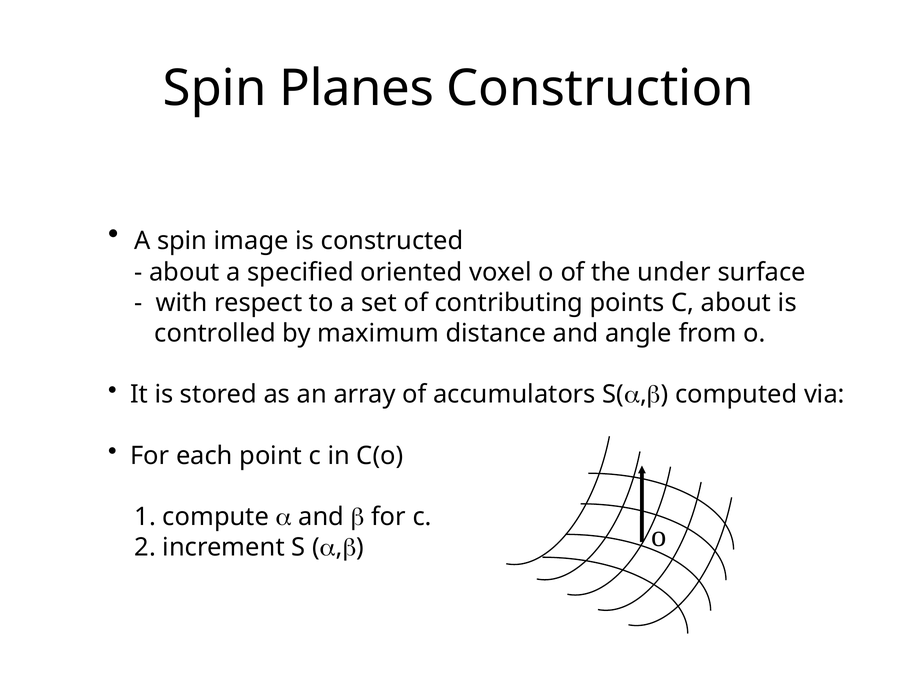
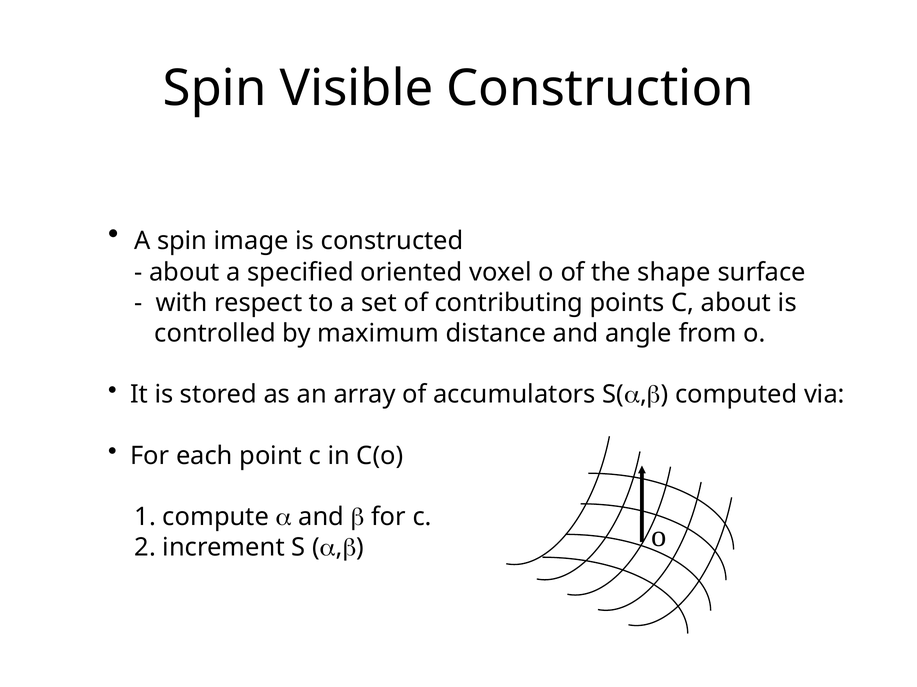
Planes: Planes -> Visible (356, 88)
under: under -> shape (674, 273)
